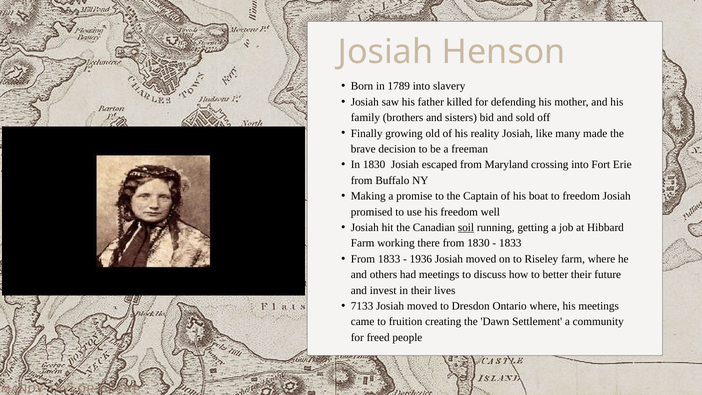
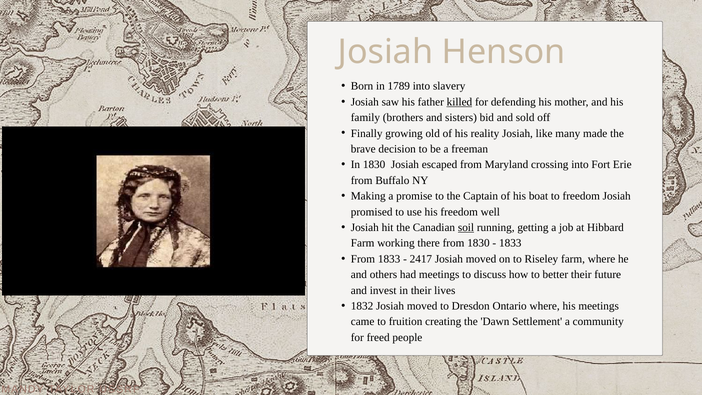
killed underline: none -> present (459, 102)
1936: 1936 -> 2417 (421, 259)
7133: 7133 -> 1832 (362, 306)
